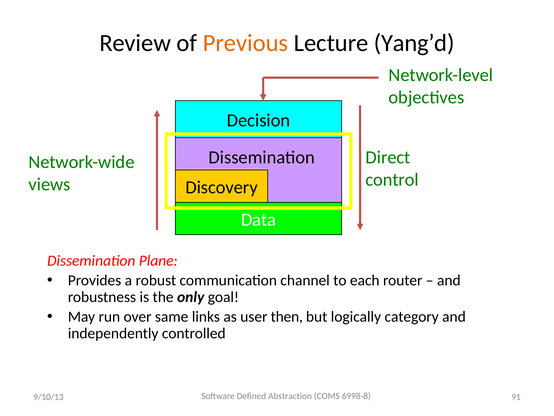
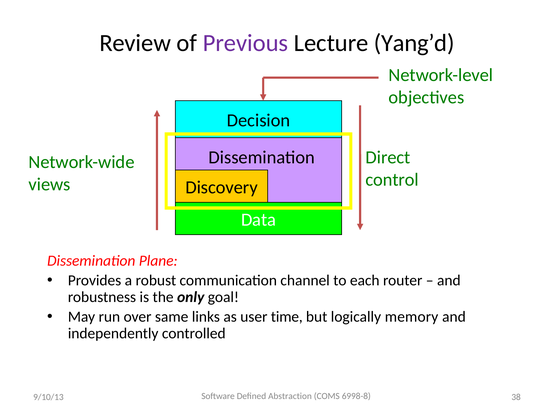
Previous colour: orange -> purple (245, 43)
then: then -> time (287, 316)
category: category -> memory (412, 316)
91: 91 -> 38 (516, 397)
